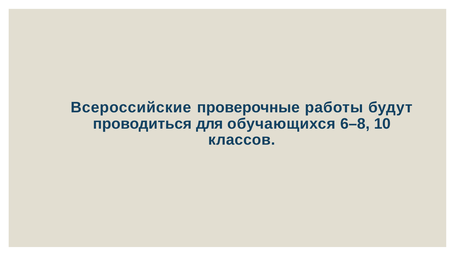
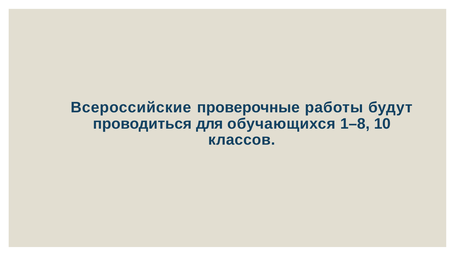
6–8: 6–8 -> 1–8 (355, 124)
